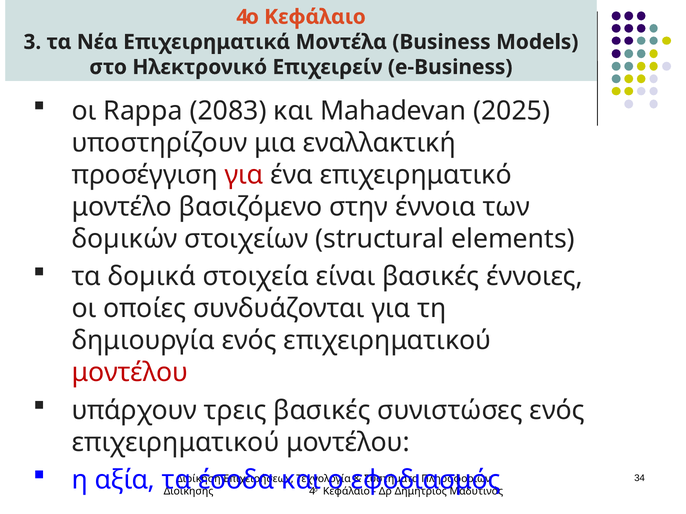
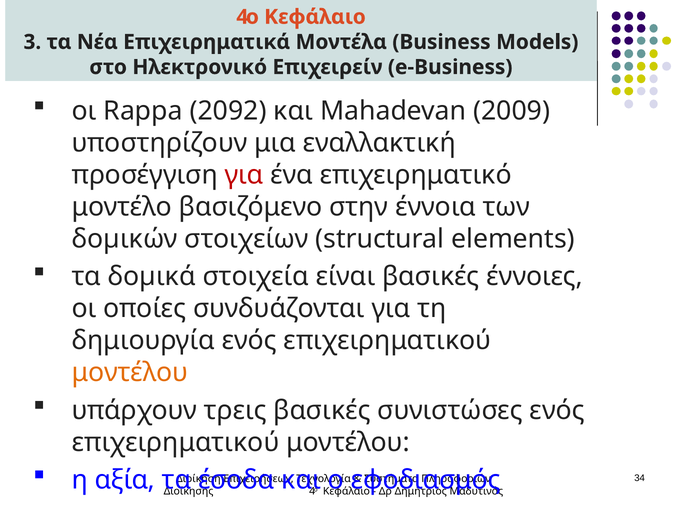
2083: 2083 -> 2092 (228, 111)
2025: 2025 -> 2009 (512, 111)
μοντέλου colour: red -> orange (130, 373)
